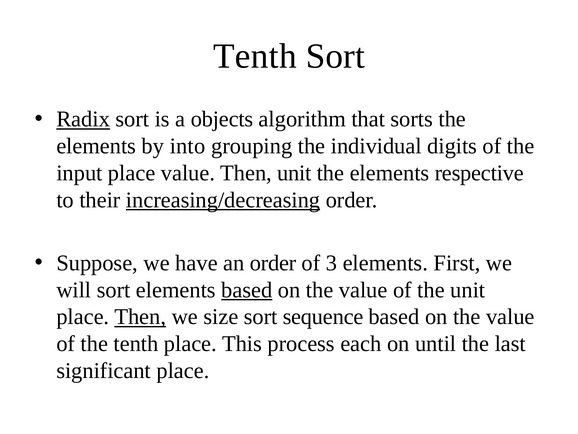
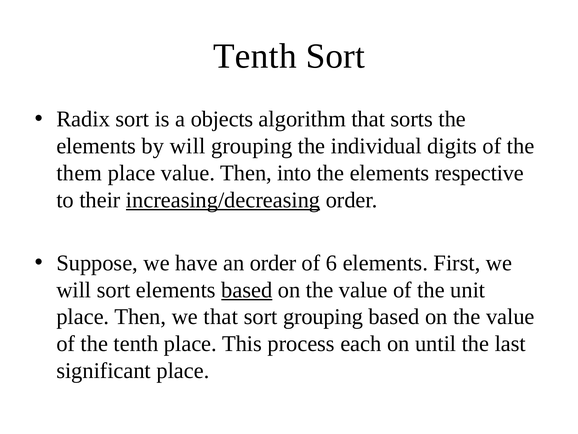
Radix underline: present -> none (83, 119)
by into: into -> will (188, 146)
input: input -> them (79, 173)
Then unit: unit -> into (294, 173)
3: 3 -> 6 (332, 263)
Then underline: present -> none (140, 317)
we size: size -> that (221, 317)
sort sequence: sequence -> grouping (323, 317)
